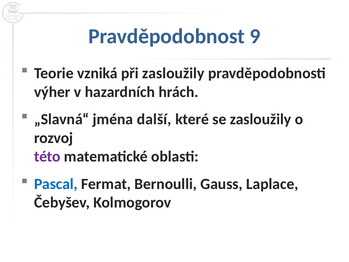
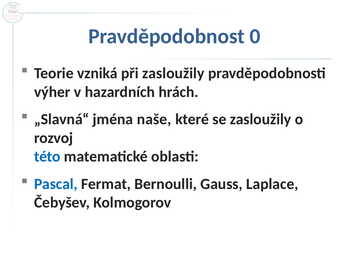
9: 9 -> 0 (255, 36)
další: další -> naše (154, 119)
této colour: purple -> blue (47, 156)
